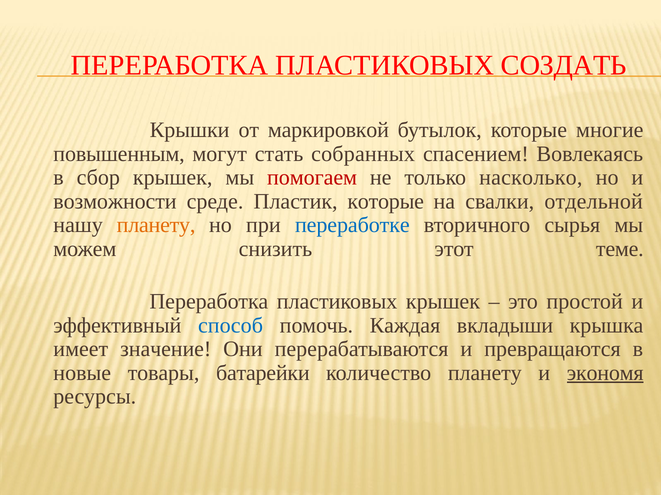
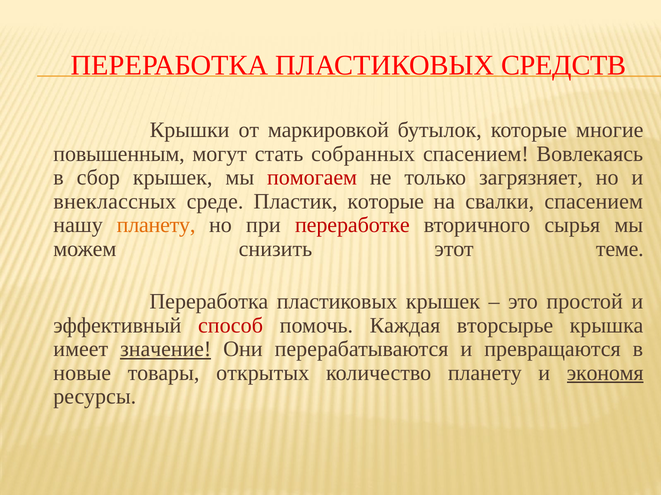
СОЗДАТЬ: СОЗДАТЬ -> СРЕДСТВ (564, 65)
насколько: насколько -> загрязняет (531, 178)
возможности: возможности -> внеклассных (115, 202)
свалки отдельной: отдельной -> спасением (594, 202)
переработке colour: blue -> red (352, 226)
способ colour: blue -> red (231, 326)
вкладыши: вкладыши -> вторсырье (505, 326)
значение underline: none -> present (166, 350)
батарейки: батарейки -> открытых (263, 374)
